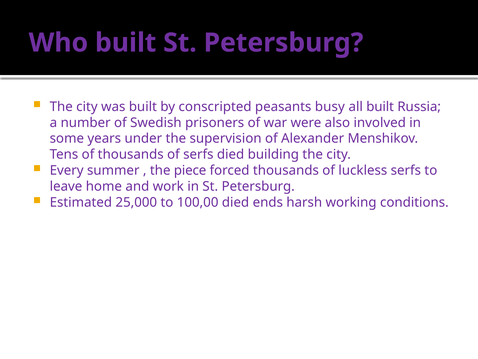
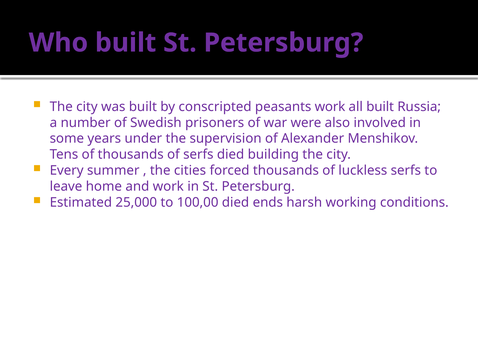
peasants busy: busy -> work (330, 106)
piece: piece -> cities (190, 170)
